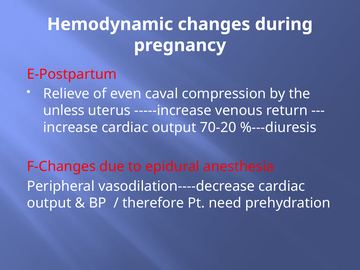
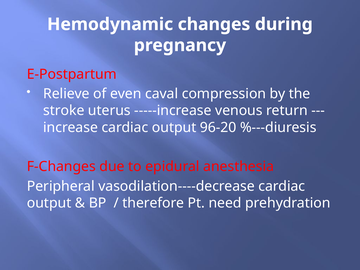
unless: unless -> stroke (64, 111)
70-20: 70-20 -> 96-20 (218, 127)
